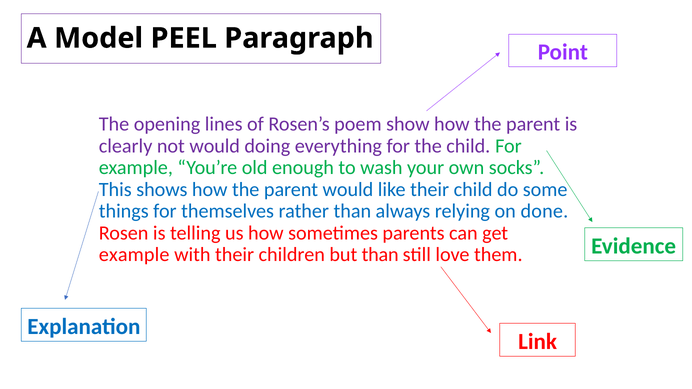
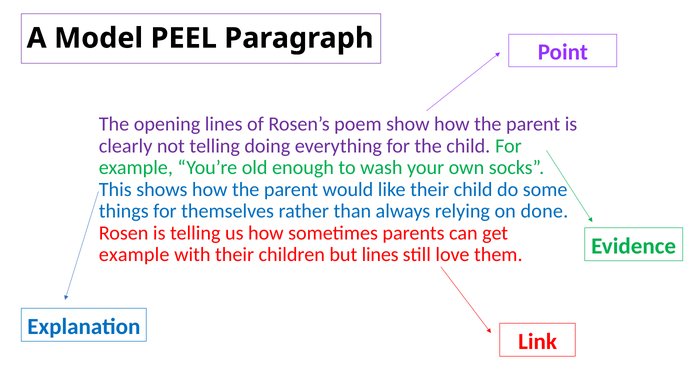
not would: would -> telling (215, 146)
but than: than -> lines (380, 255)
